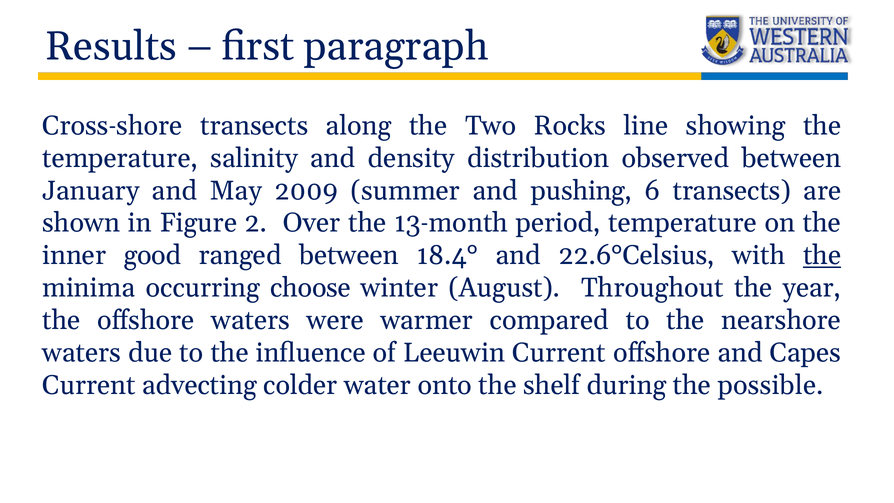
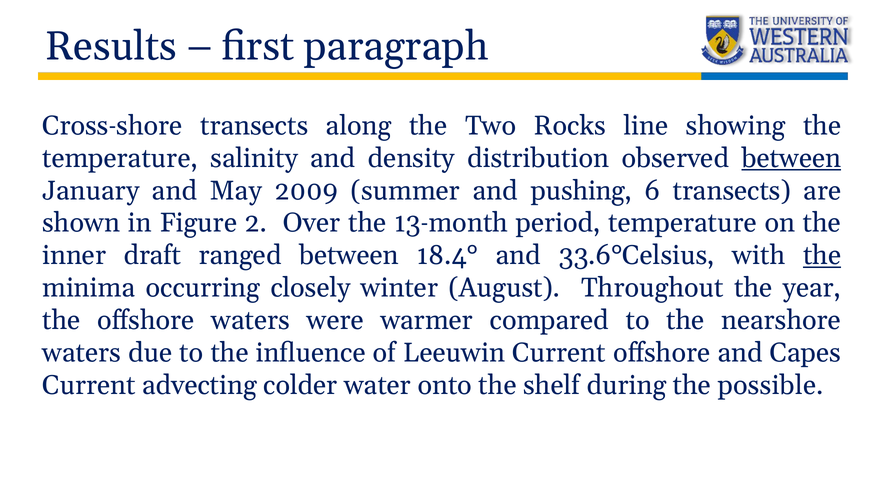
between underline: none -> present (791, 158)
good: good -> draft (152, 255)
22.6°Celsius: 22.6°Celsius -> 33.6°Celsius (637, 255)
choose: choose -> closely (311, 288)
